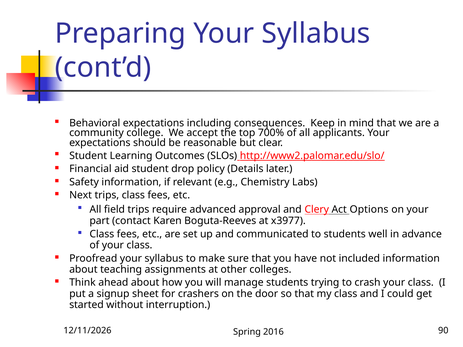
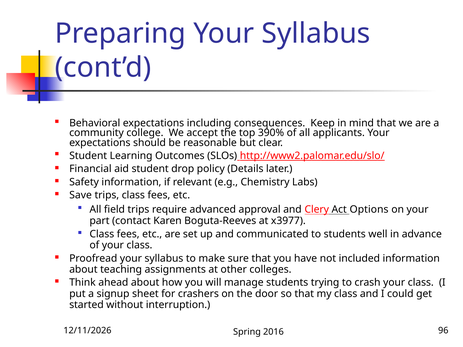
700%: 700% -> 390% (271, 133)
Next: Next -> Save (81, 195)
90: 90 -> 96 (443, 331)
